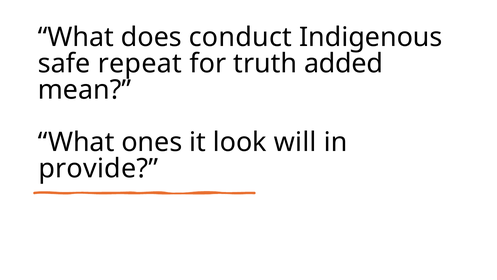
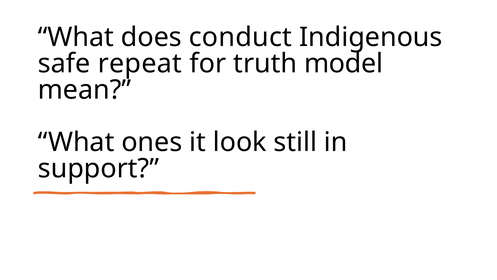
added: added -> model (344, 64)
will: will -> still (295, 142)
provide: provide -> support (98, 168)
